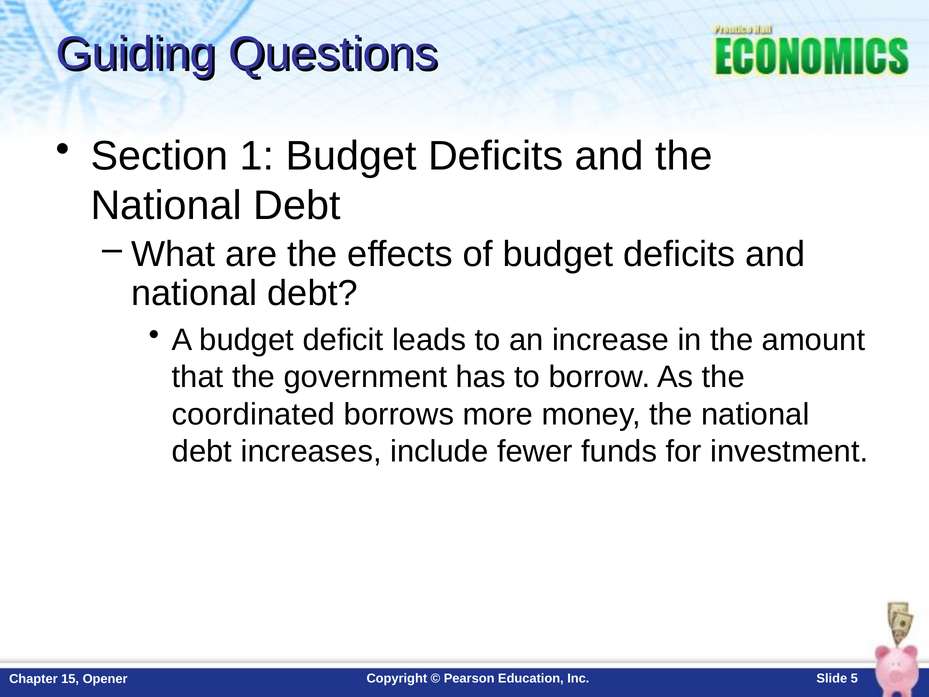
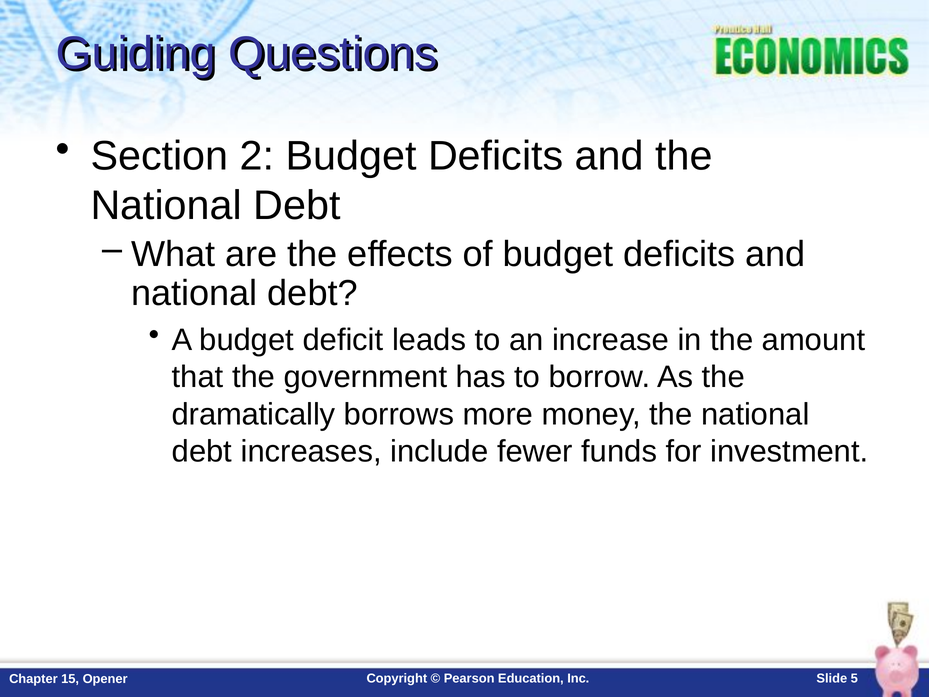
1: 1 -> 2 (257, 156)
coordinated: coordinated -> dramatically (254, 414)
